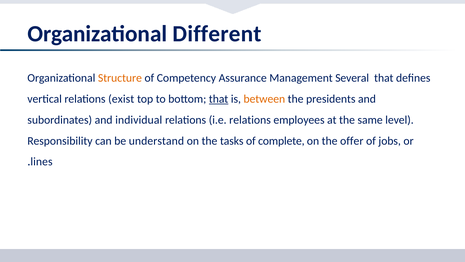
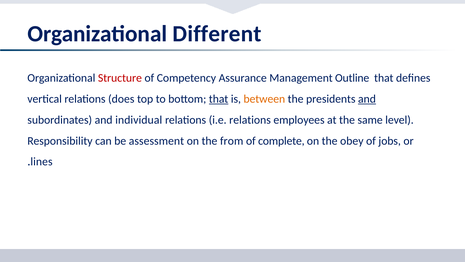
Structure colour: orange -> red (120, 78)
Several: Several -> Outline (352, 78)
exist: exist -> does (121, 99)
and underline: none -> present (367, 99)
understand: understand -> assessment (156, 141)
tasks: tasks -> from (232, 141)
offer: offer -> obey (352, 141)
